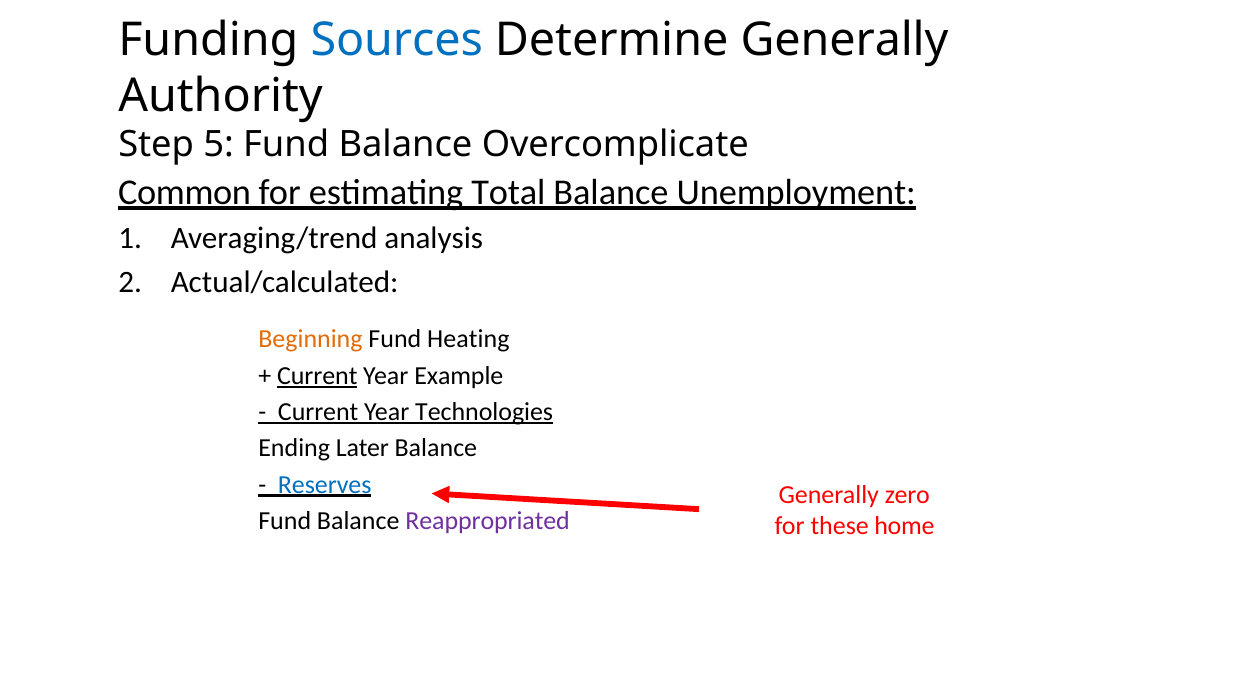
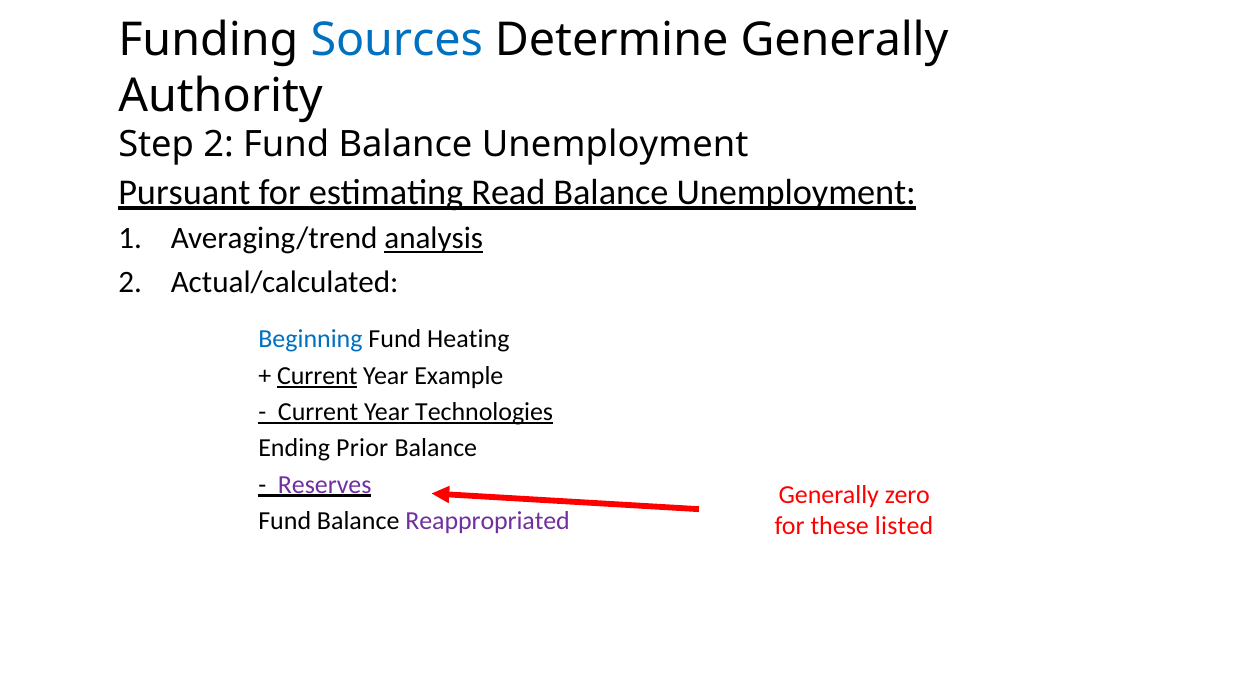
Step 5: 5 -> 2 (219, 145)
Fund Balance Overcomplicate: Overcomplicate -> Unemployment (615, 145)
Common: Common -> Pursuant (184, 192)
Total: Total -> Read (508, 192)
analysis underline: none -> present (434, 239)
Beginning colour: orange -> blue (310, 339)
Later: Later -> Prior (362, 448)
Reserves colour: blue -> purple (325, 485)
home: home -> listed (904, 526)
